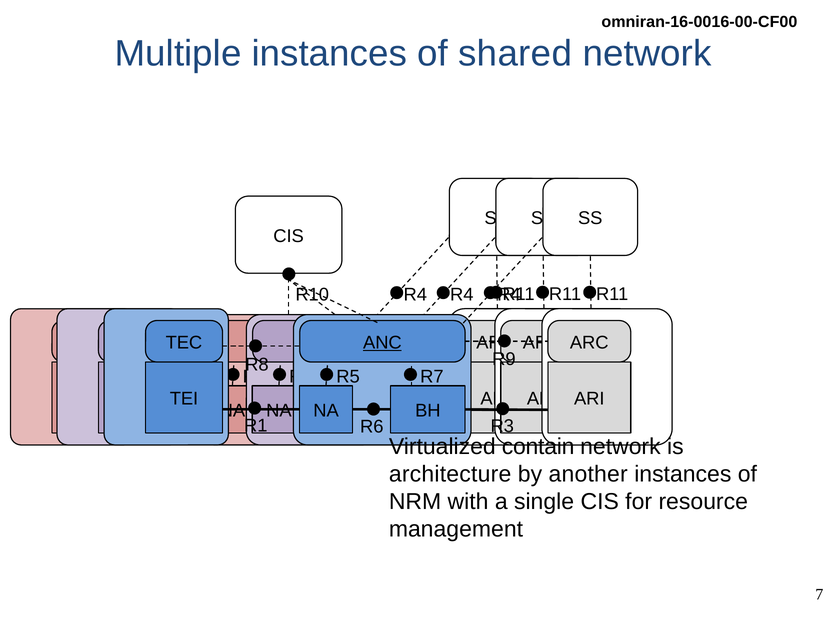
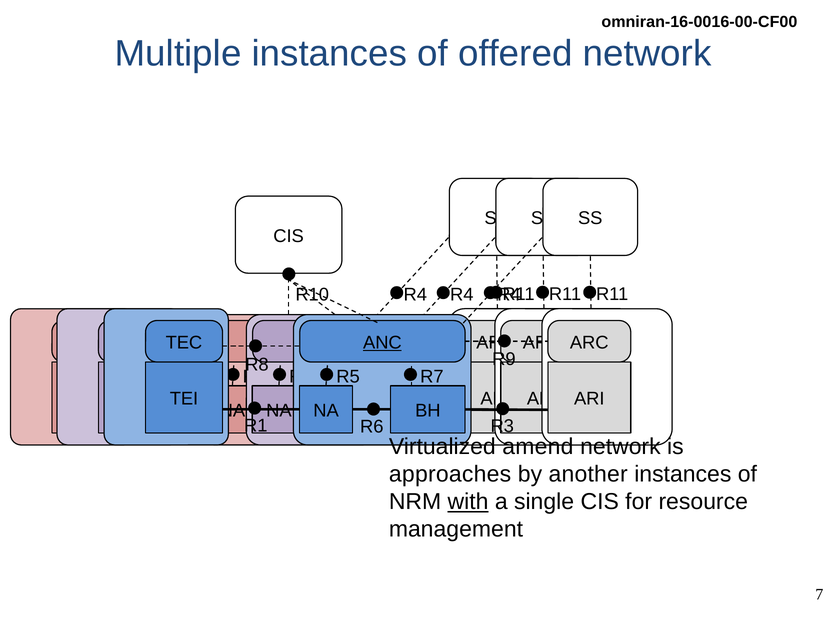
shared: shared -> offered (515, 54)
contain: contain -> amend (538, 446)
architecture: architecture -> approaches (450, 474)
with underline: none -> present (468, 501)
